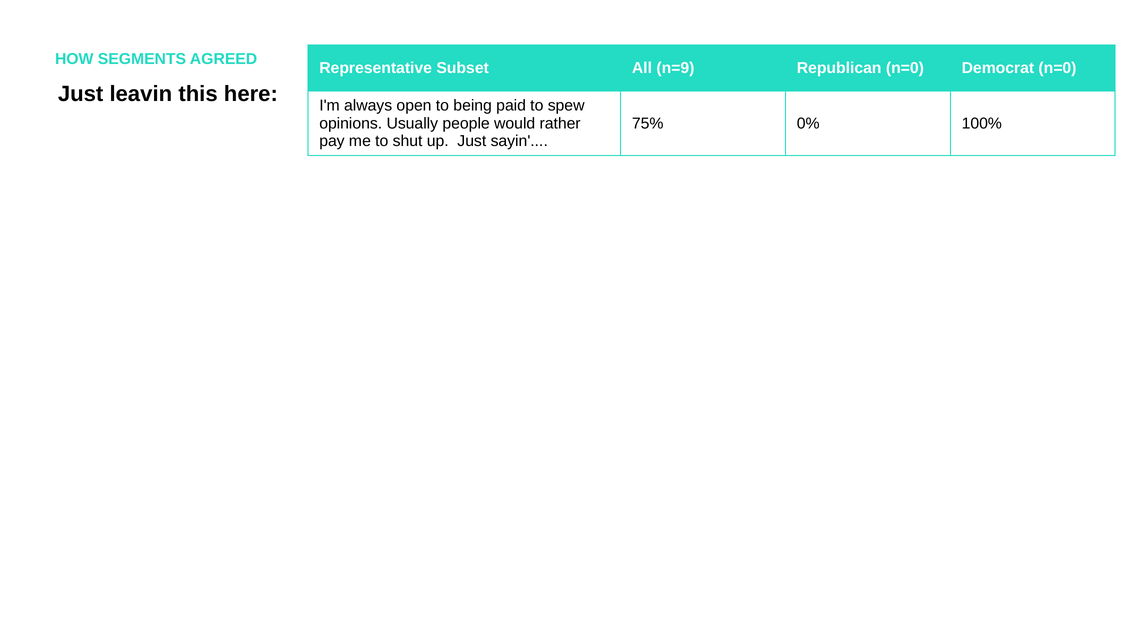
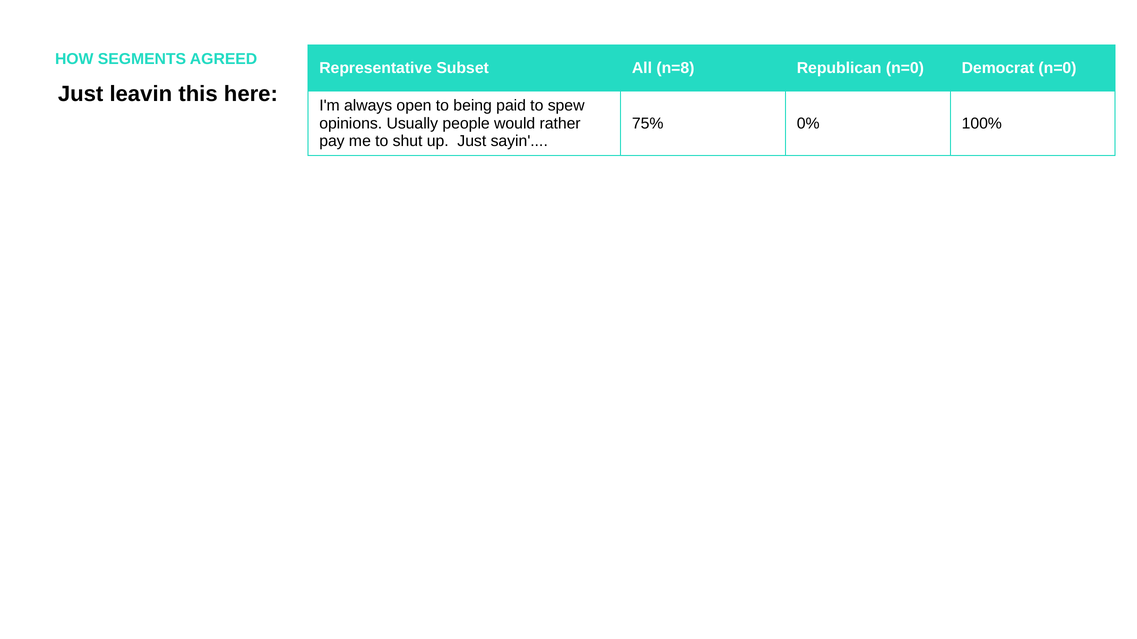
n=9: n=9 -> n=8 (675, 68)
